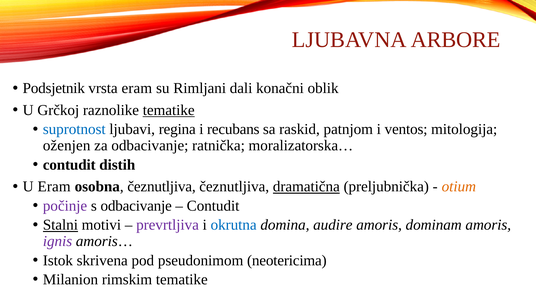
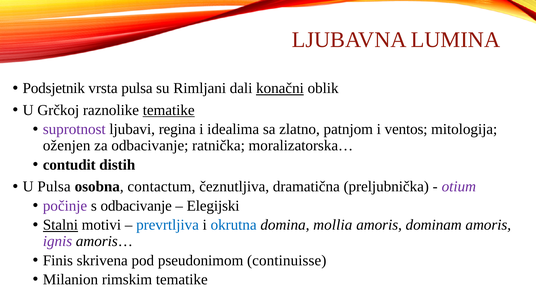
ARBORE: ARBORE -> LUMINA (456, 40)
vrsta eram: eram -> pulsa (137, 88)
konačni underline: none -> present (280, 88)
suprotnost colour: blue -> purple (74, 129)
recubans: recubans -> idealima (233, 129)
raskid: raskid -> zlatno (299, 129)
U Eram: Eram -> Pulsa (54, 186)
osobna čeznutljiva: čeznutljiva -> contactum (161, 186)
dramatična underline: present -> none (306, 186)
otium colour: orange -> purple (459, 186)
Contudit: Contudit -> Elegijski (213, 205)
prevrtljiva colour: purple -> blue (168, 225)
audire: audire -> mollia (333, 225)
Istok: Istok -> Finis (58, 260)
neotericima: neotericima -> continuisse (287, 260)
